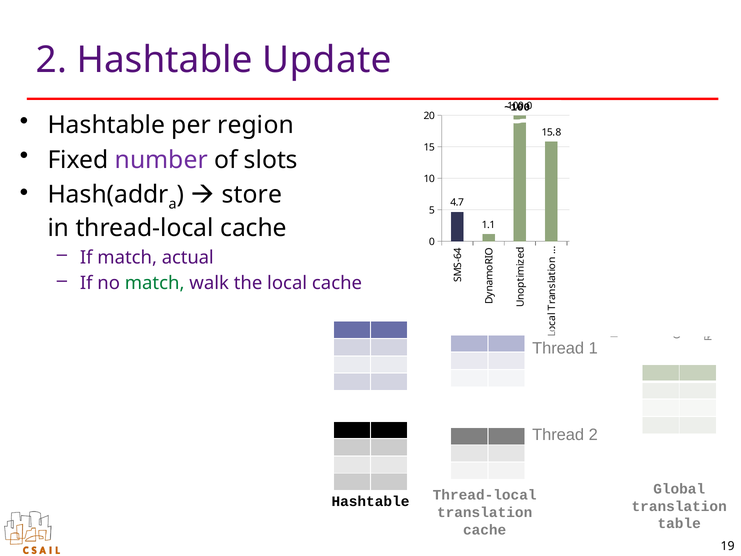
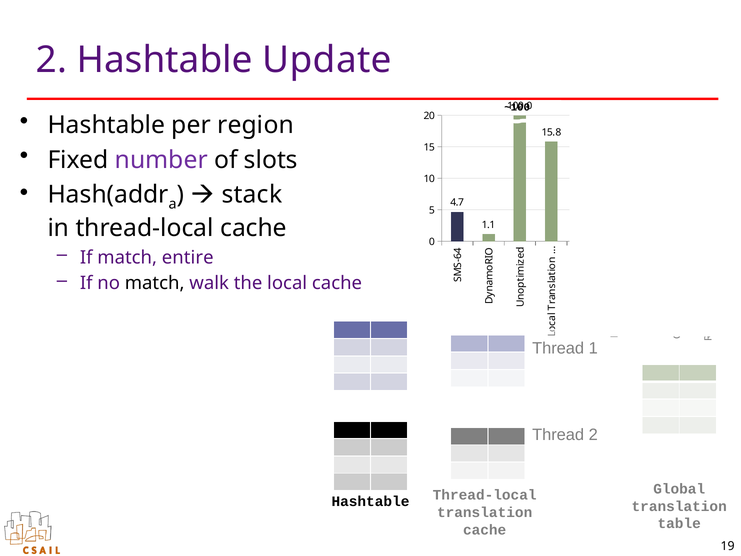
store: store -> stack (252, 194)
actual: actual -> entire (188, 257)
match colour: green -> black (155, 283)
